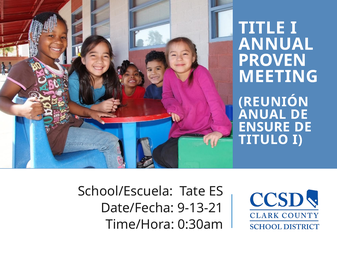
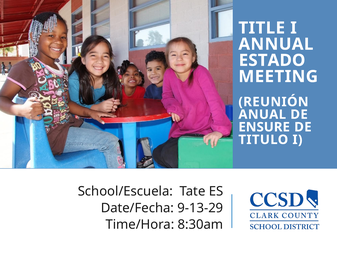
PROVEN: PROVEN -> ESTADO (272, 60)
9-13-21: 9-13-21 -> 9-13-29 (200, 208)
0:30am: 0:30am -> 8:30am (200, 224)
